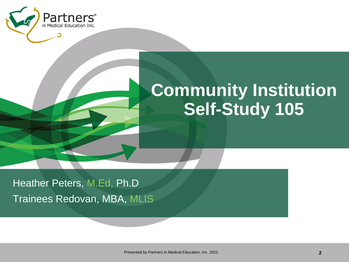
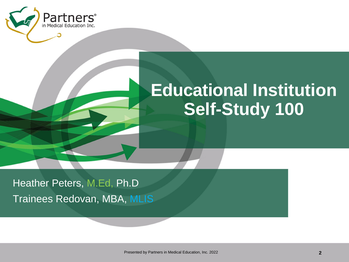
Community: Community -> Educational (200, 90)
105: 105 -> 100 (289, 109)
MLIS colour: light green -> light blue (142, 199)
